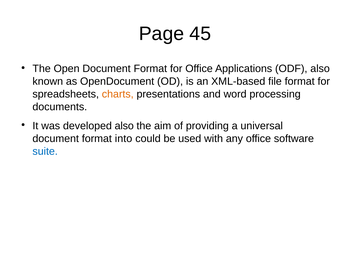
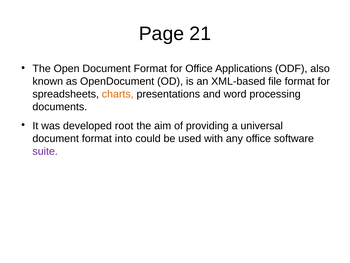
45: 45 -> 21 (200, 34)
developed also: also -> root (124, 126)
suite colour: blue -> purple (45, 151)
